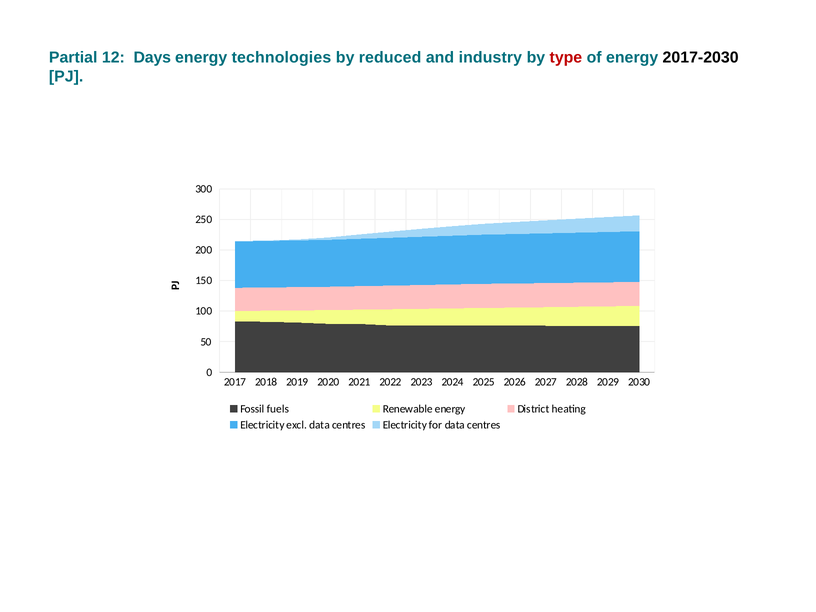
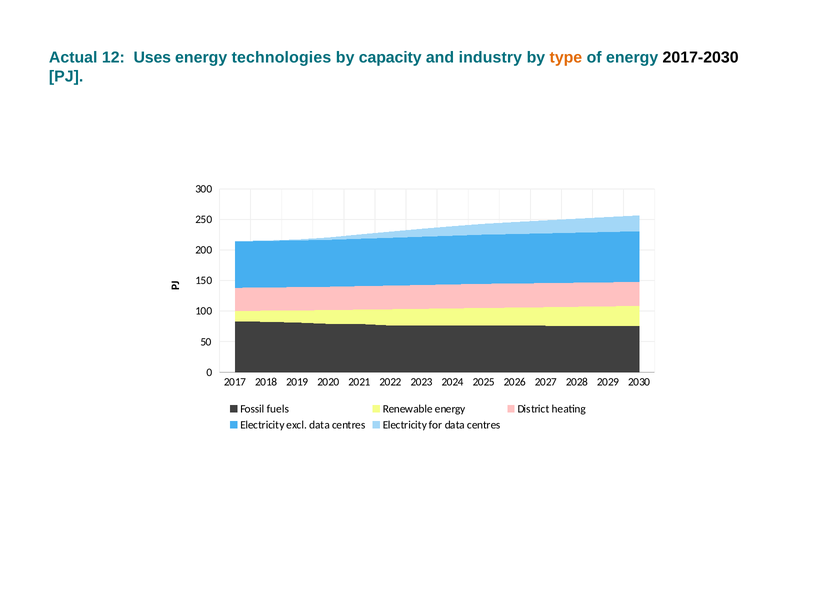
Partial: Partial -> Actual (73, 58)
Days: Days -> Uses (152, 58)
reduced: reduced -> capacity (390, 58)
type colour: red -> orange (566, 58)
